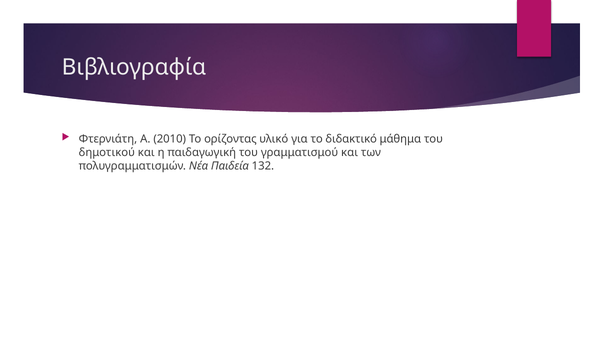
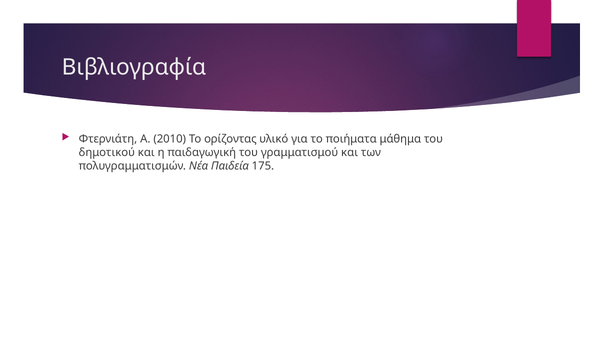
διδακτικό: διδακτικό -> ποιήματα (351, 139)
132: 132 -> 175 (263, 166)
